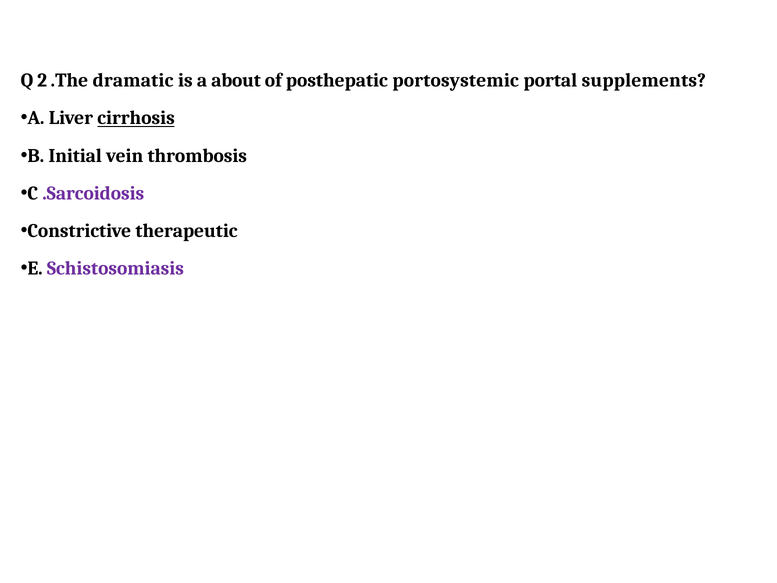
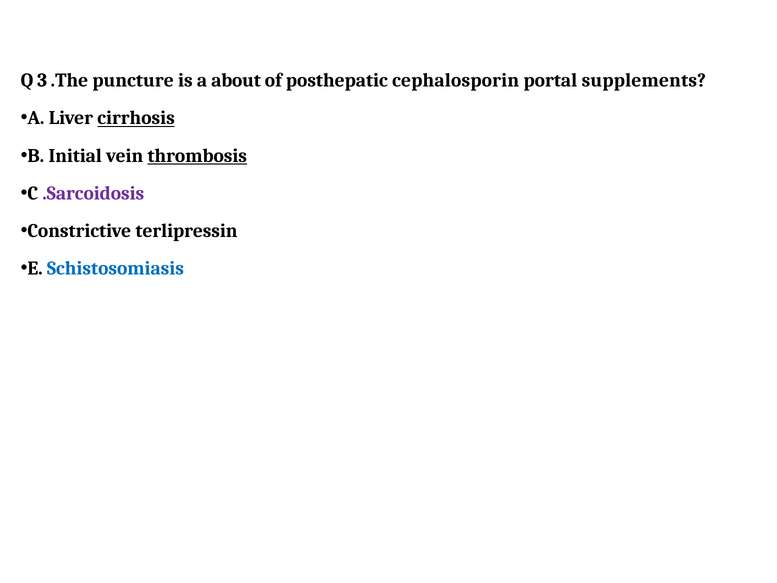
2: 2 -> 3 (42, 80)
dramatic: dramatic -> puncture (133, 80)
portosystemic: portosystemic -> cephalosporin (456, 80)
thrombosis underline: none -> present (197, 156)
therapeutic: therapeutic -> terlipressin (187, 231)
Schistosomiasis colour: purple -> blue (115, 268)
